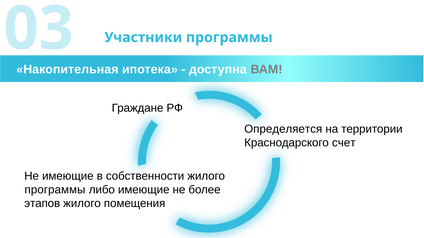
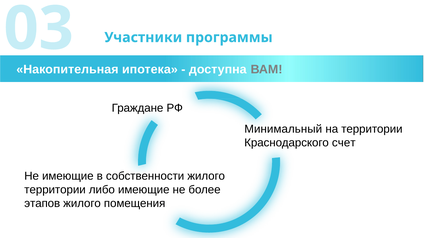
Определяется: Определяется -> Минимальный (283, 129)
программы: программы -> территории (55, 190)
